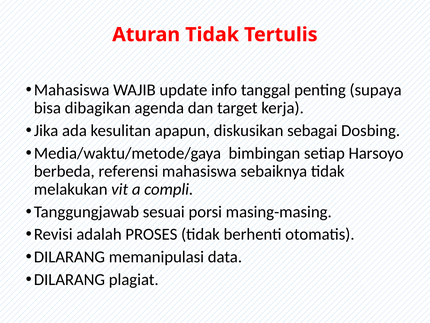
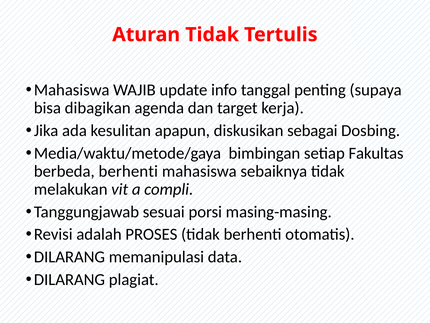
Harsoyo: Harsoyo -> Fakultas (376, 153)
berbeda referensi: referensi -> berhenti (128, 171)
